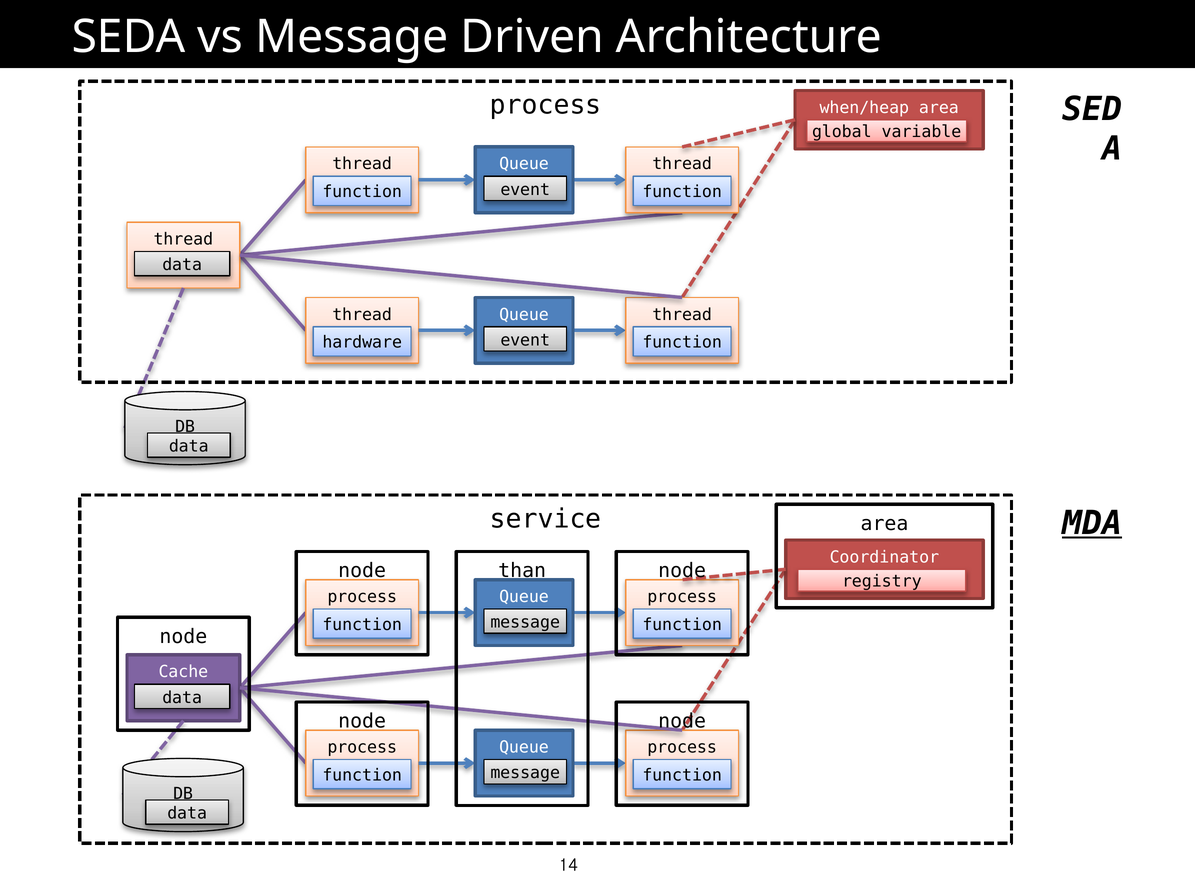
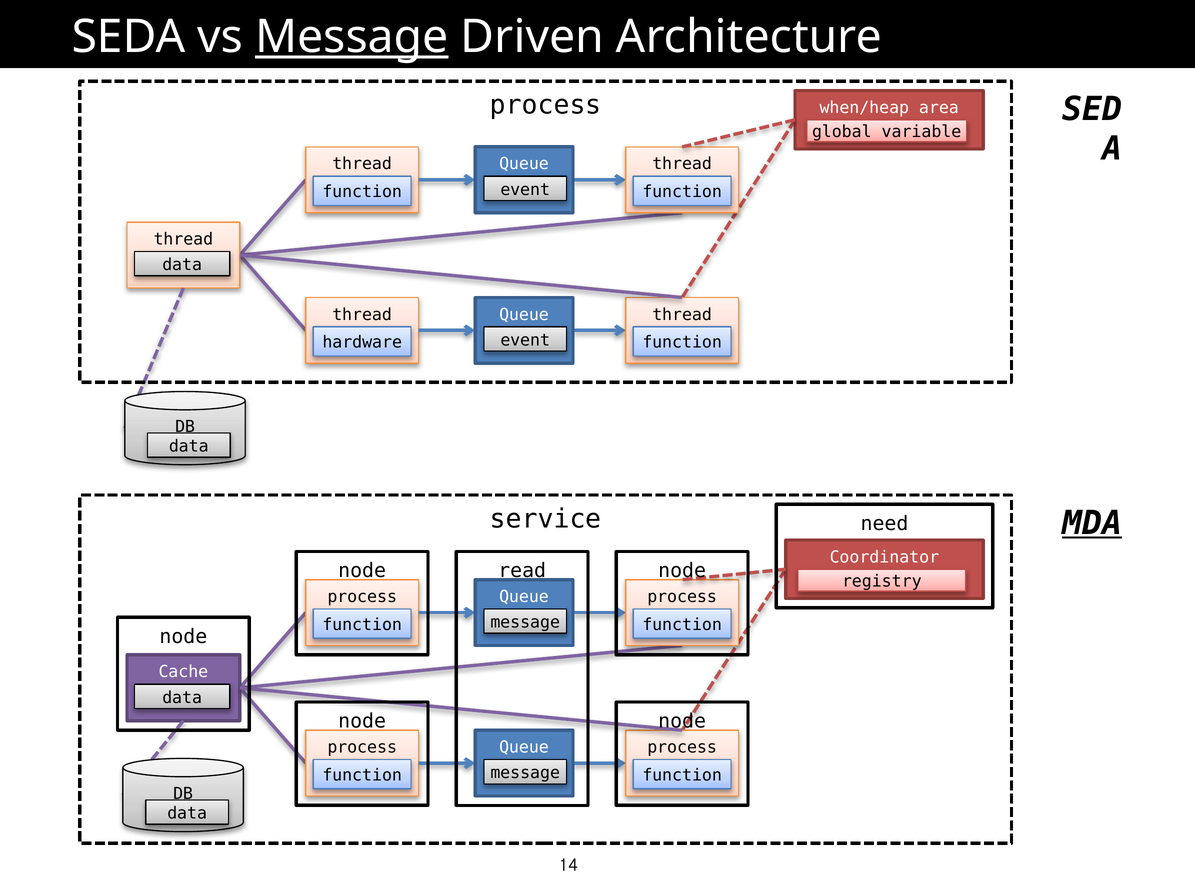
Message underline: none -> present (352, 37)
service area: area -> need (885, 524)
than: than -> read (522, 571)
